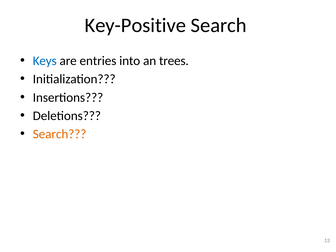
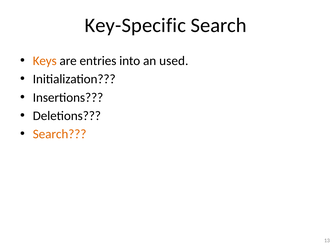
Key-Positive: Key-Positive -> Key-Specific (135, 25)
Keys colour: blue -> orange (45, 61)
trees: trees -> used (174, 61)
